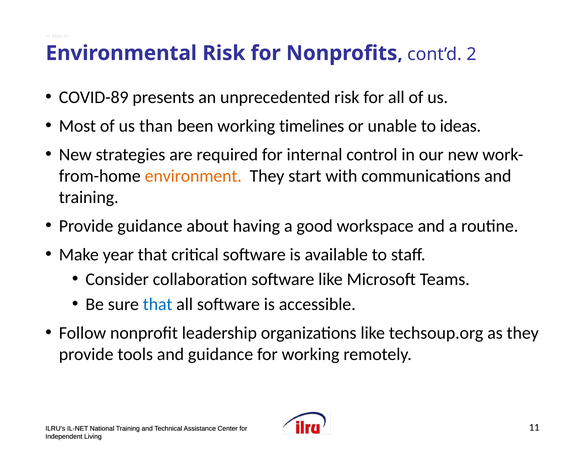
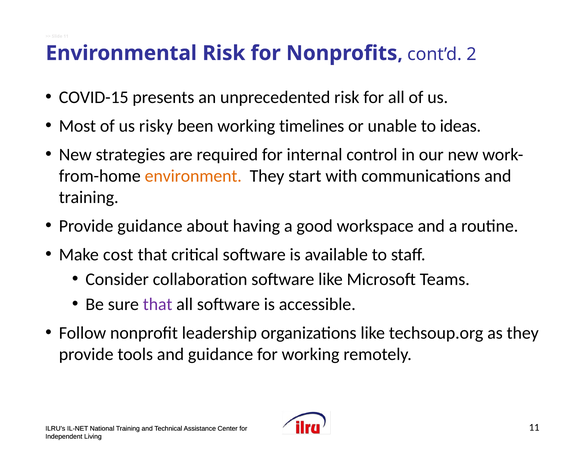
COVID-89: COVID-89 -> COVID-15 (94, 97)
than: than -> risky (156, 126)
year: year -> cost (118, 255)
that colour: blue -> purple (158, 304)
